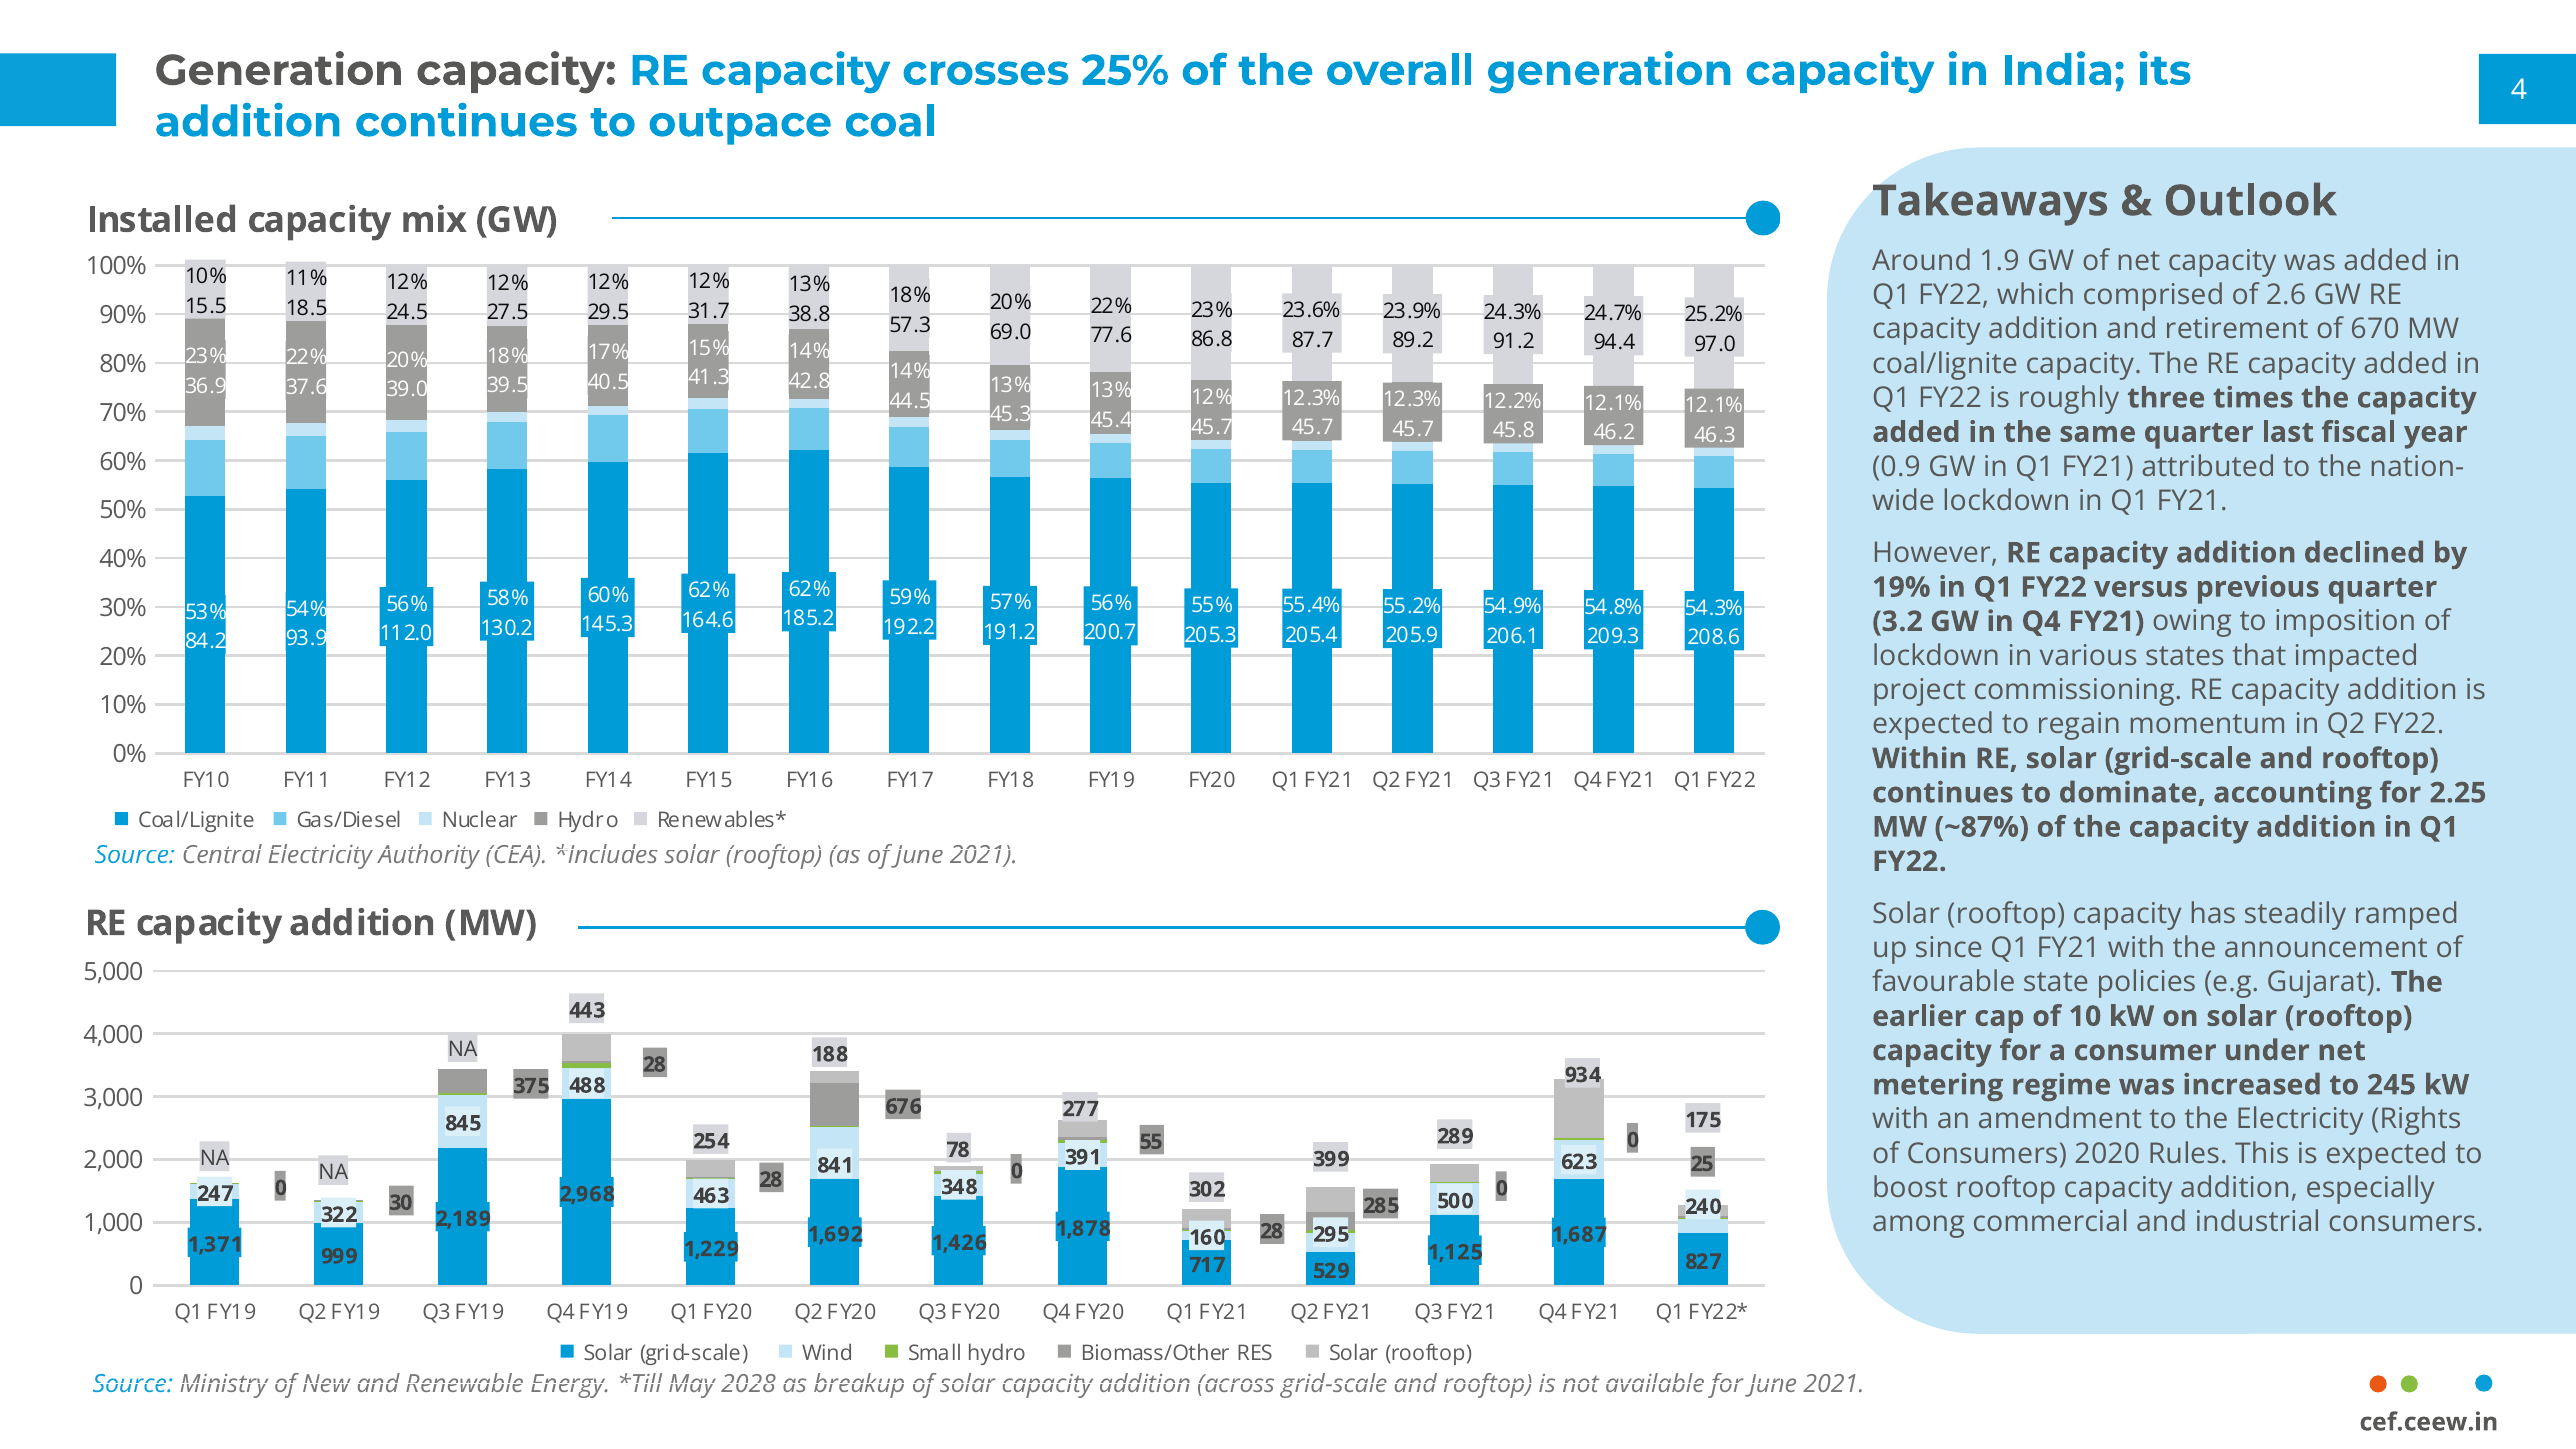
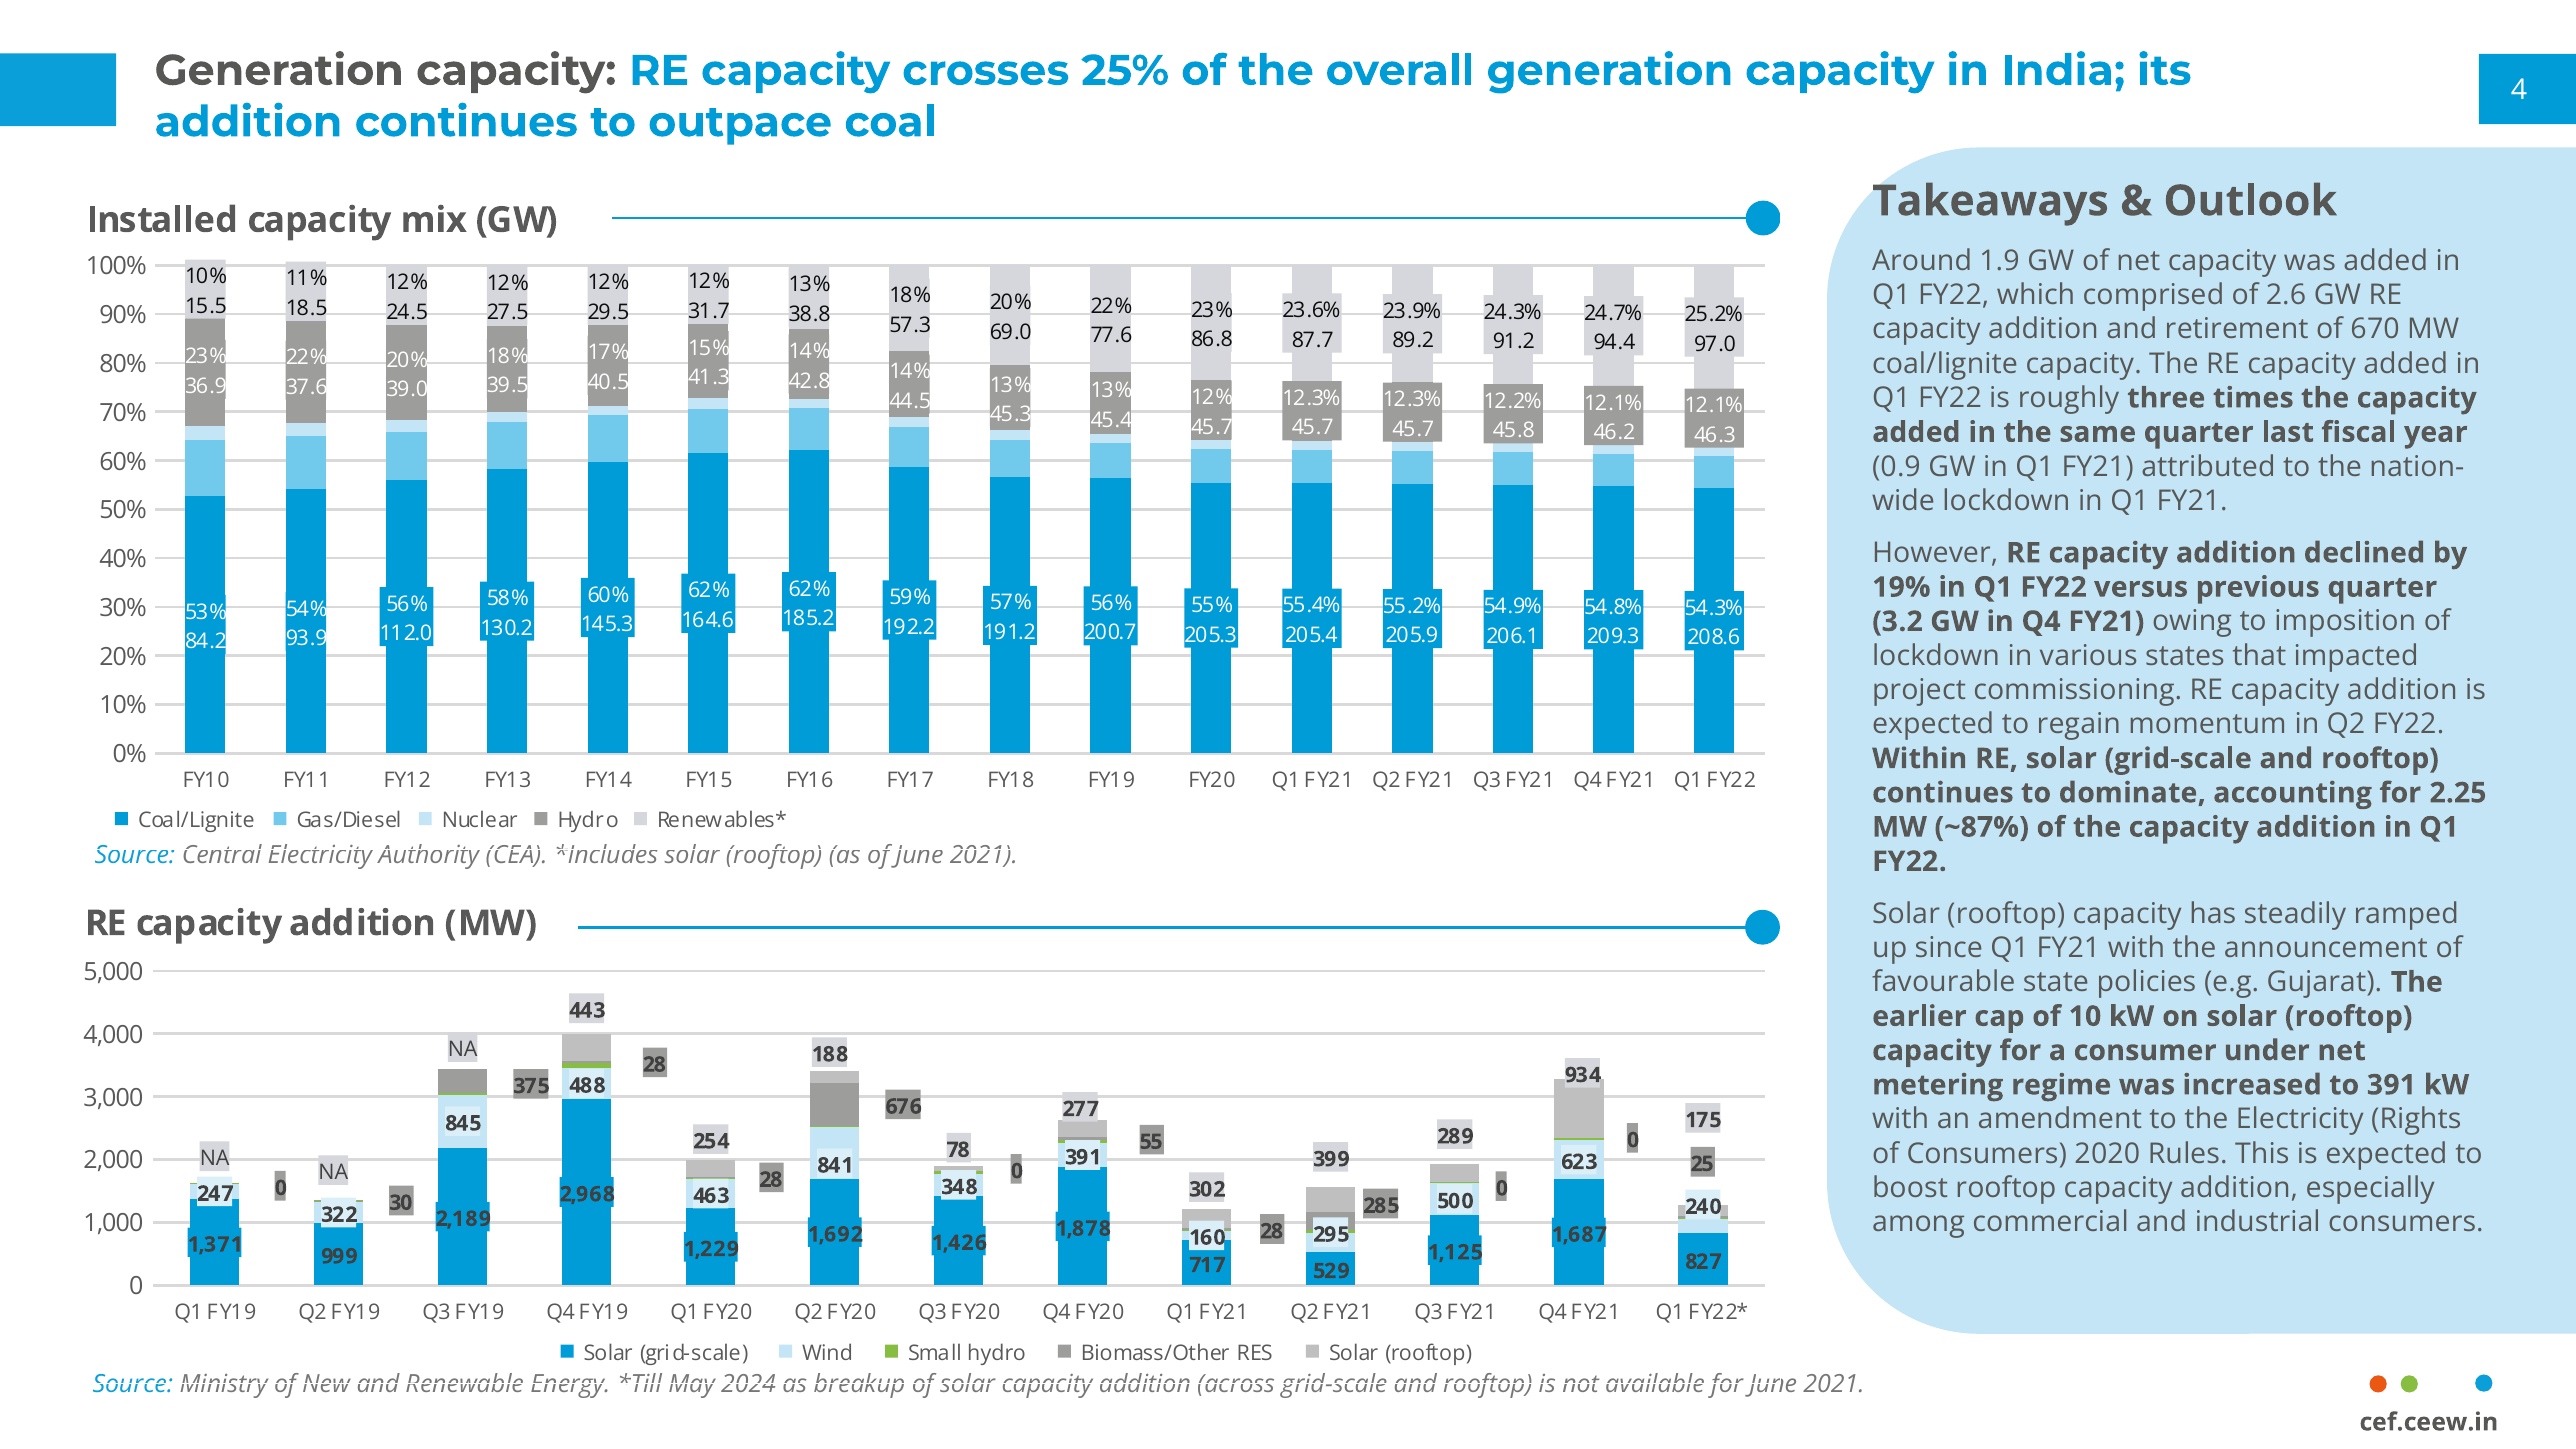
to 245: 245 -> 391 (2391, 1085)
2028: 2028 -> 2024 (749, 1384)
